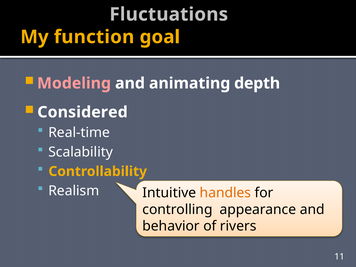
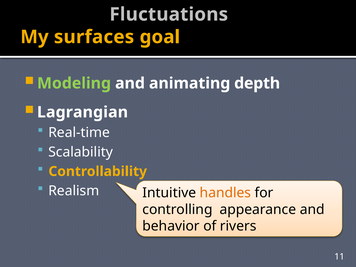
function: function -> surfaces (94, 37)
Modeling colour: pink -> light green (74, 83)
Considered: Considered -> Lagrangian (83, 112)
